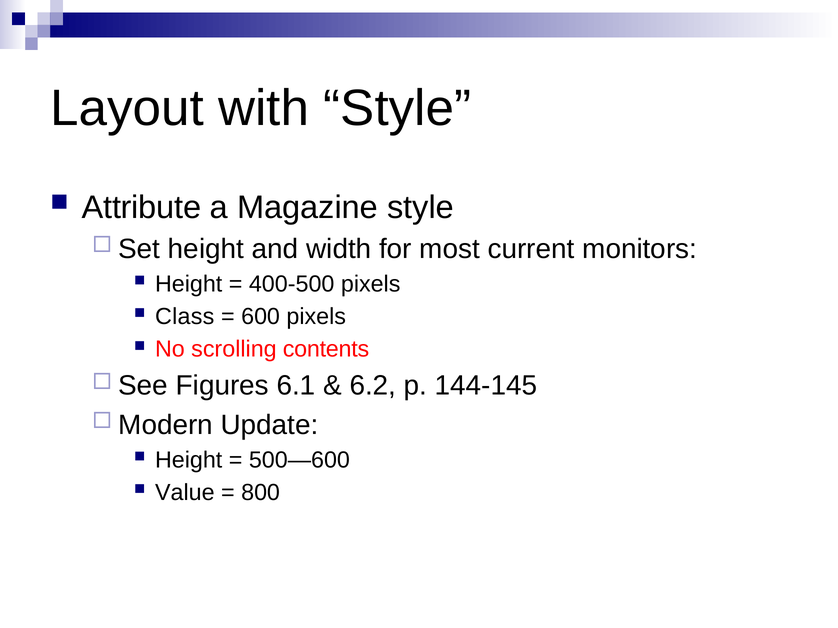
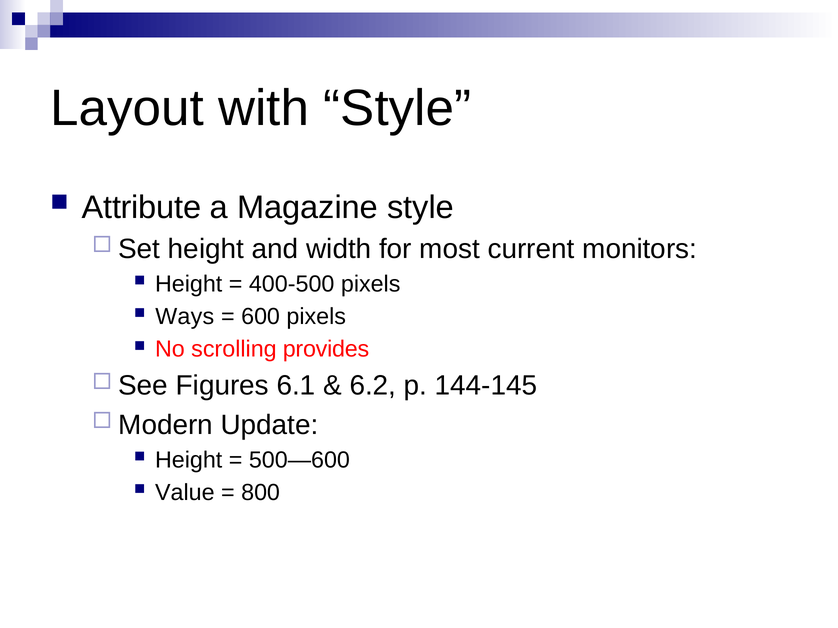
Class: Class -> Ways (185, 317)
contents: contents -> provides (326, 349)
